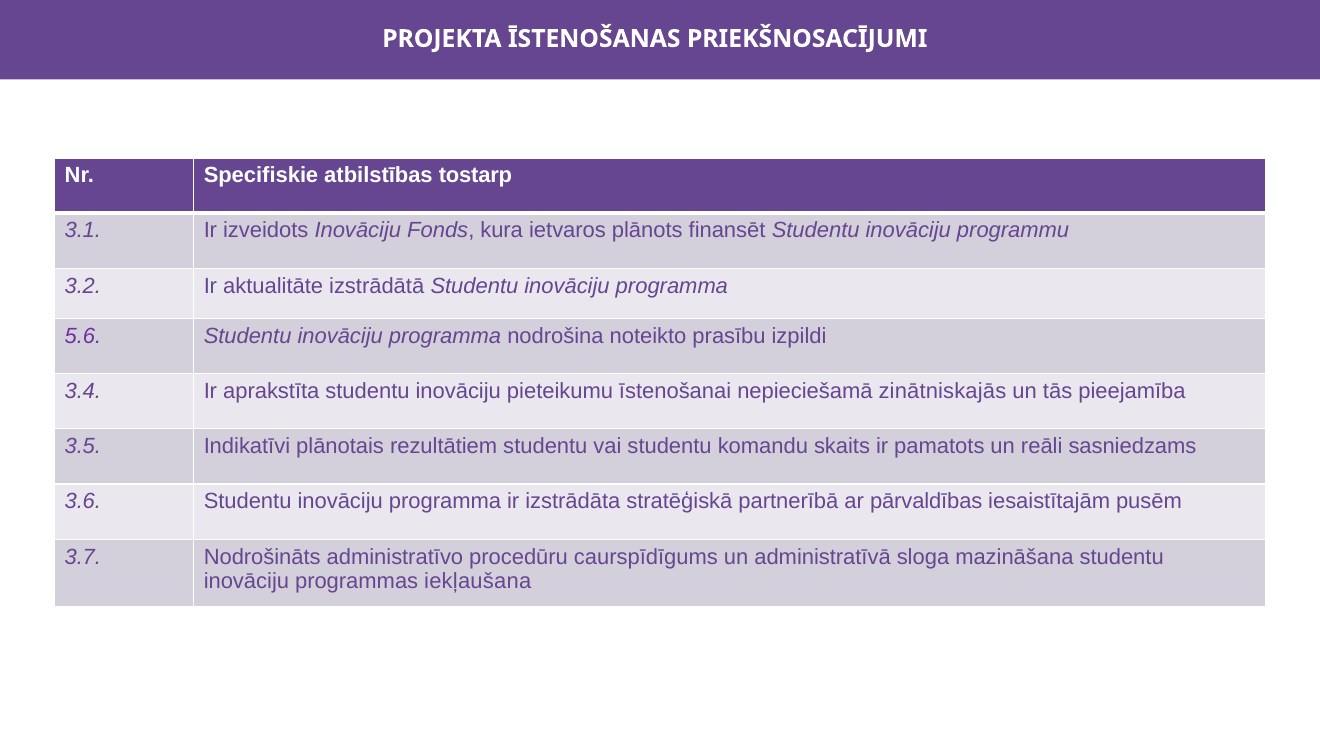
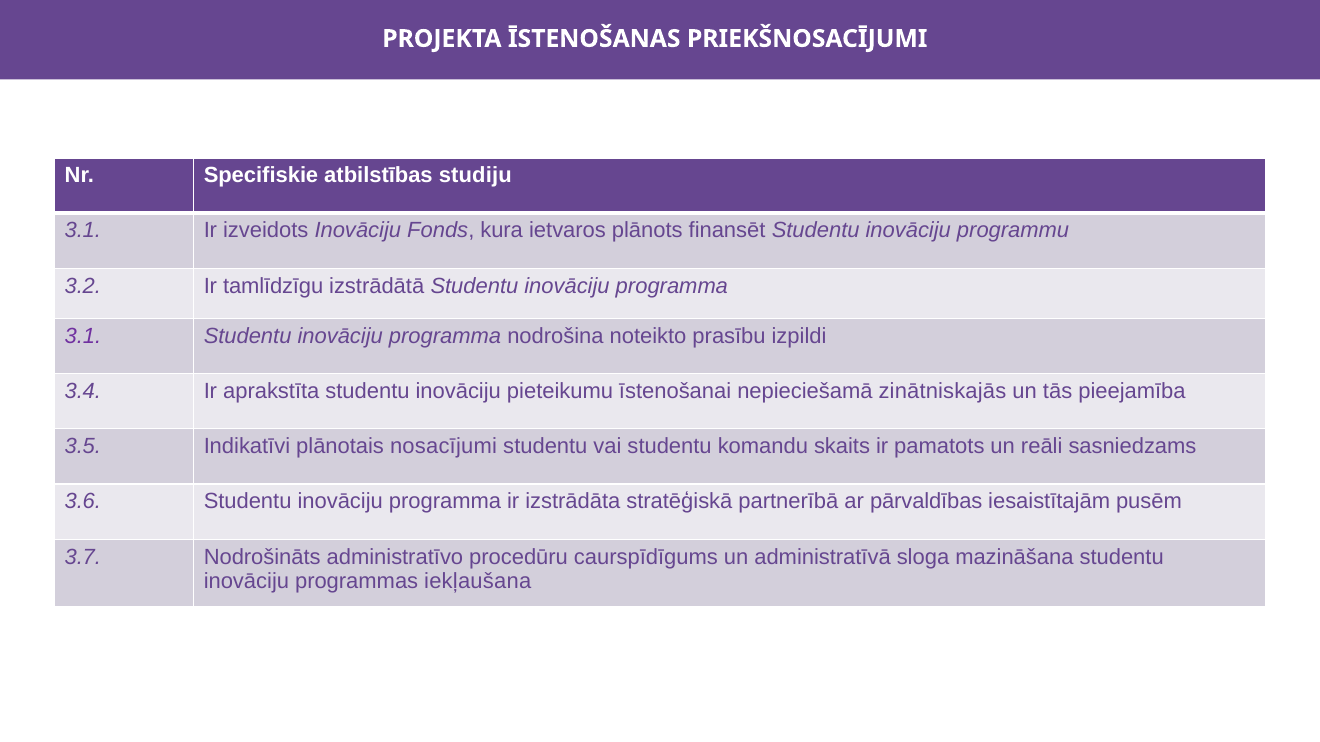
tostarp: tostarp -> studiju (475, 176)
aktualitāte: aktualitāte -> tamlīdzīgu (273, 286)
5.6: 5.6 -> 3.1 (83, 336)
rezultātiem: rezultātiem -> nosacījumi (444, 447)
